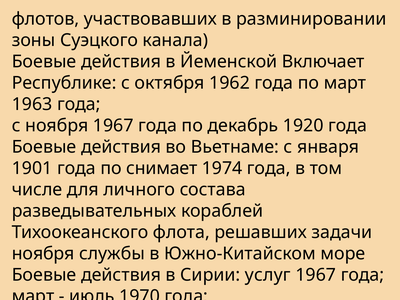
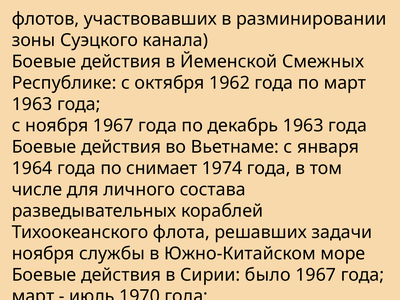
Включает: Включает -> Смежных (323, 62)
декабрь 1920: 1920 -> 1963 (303, 126)
1901: 1901 -> 1964 (32, 168)
услуг: услуг -> было (268, 275)
